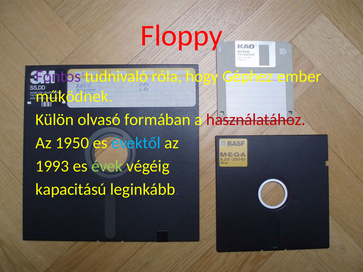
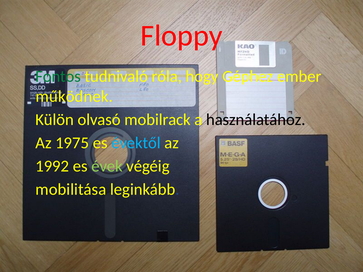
Fontos colour: purple -> green (58, 76)
formában: formában -> mobilrack (158, 120)
használatához colour: red -> black (256, 120)
1950: 1950 -> 1975 (72, 143)
1993: 1993 -> 1992 (52, 166)
kapacitású: kapacitású -> mobilitása (71, 190)
